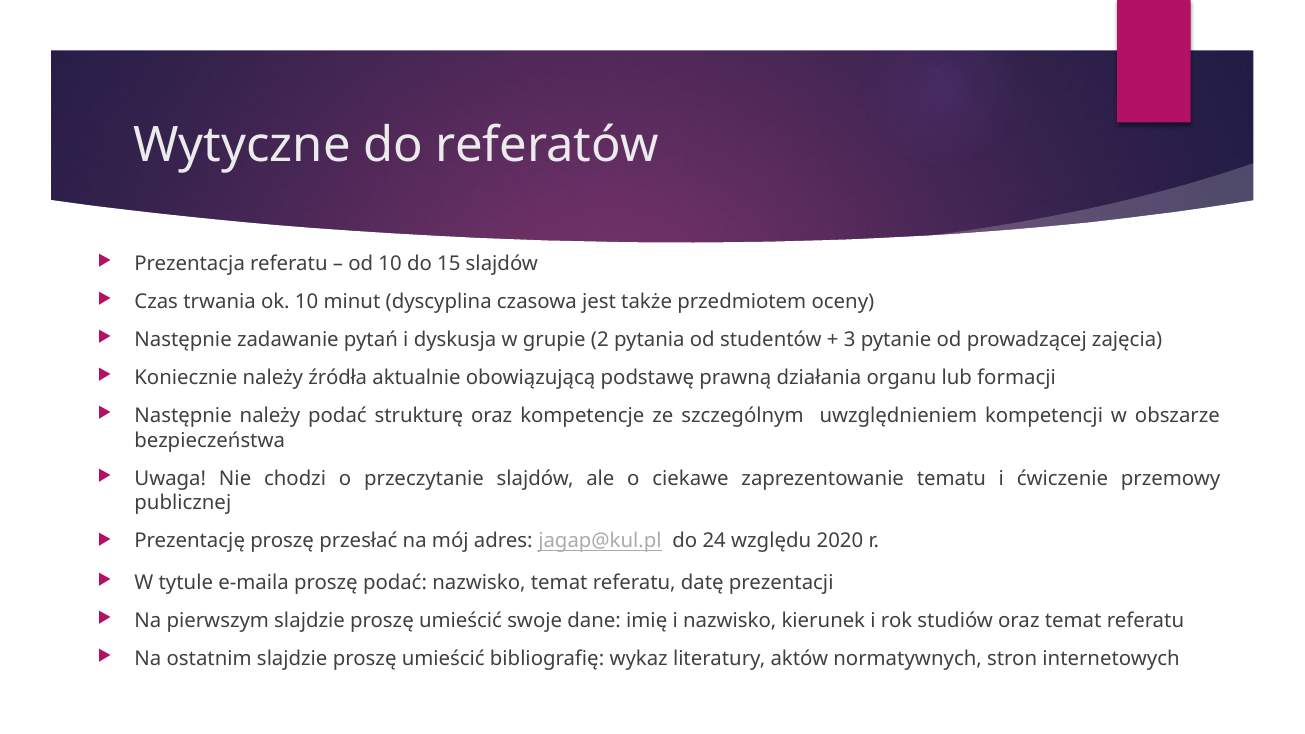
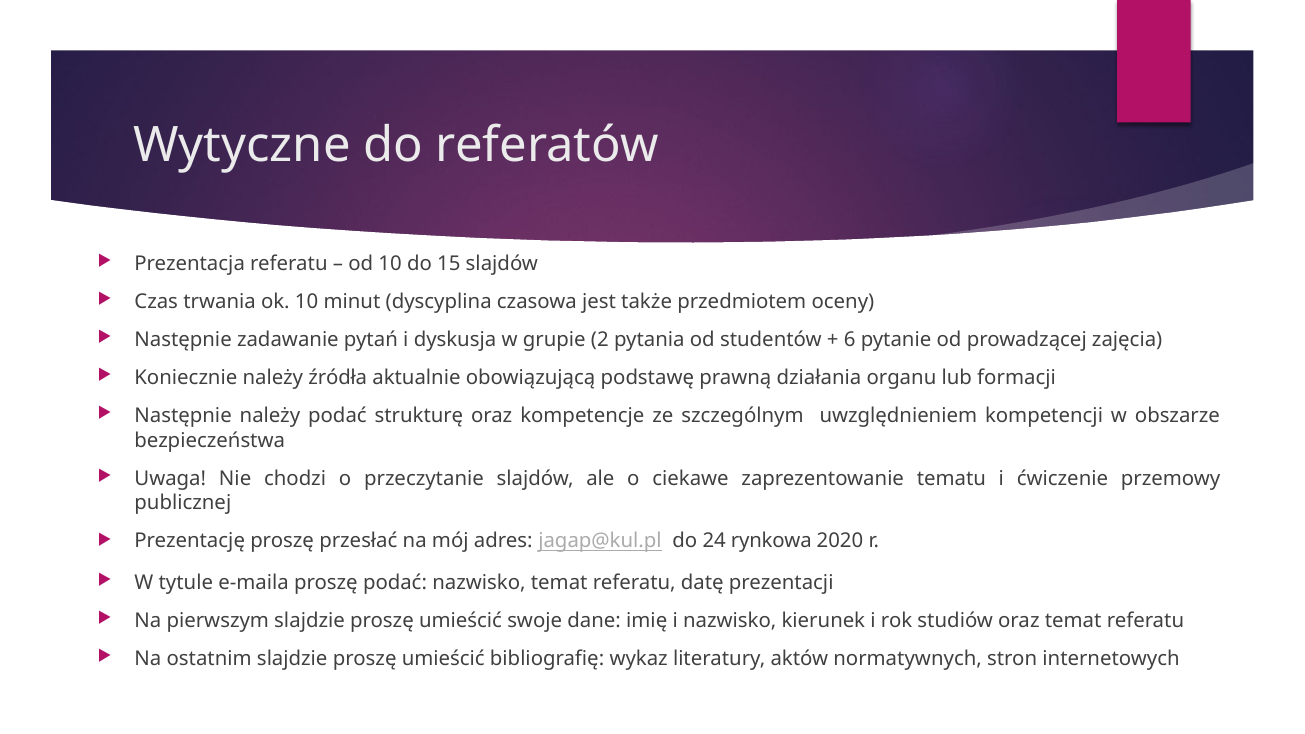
3: 3 -> 6 (850, 340)
względu: względu -> rynkowa (771, 541)
